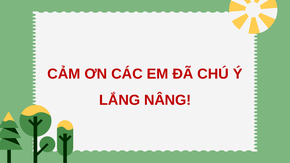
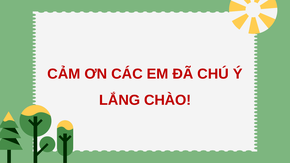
NÂNG: NÂNG -> CHÀO (168, 100)
